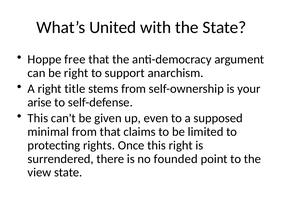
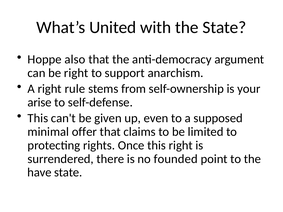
free: free -> also (75, 59)
title: title -> rule (75, 89)
minimal from: from -> offer (84, 132)
view: view -> have (39, 173)
